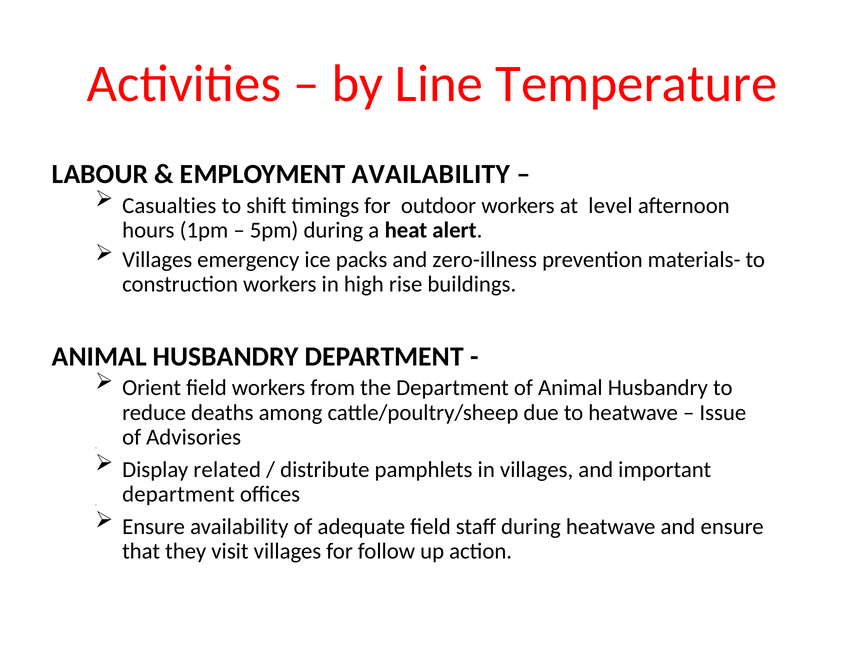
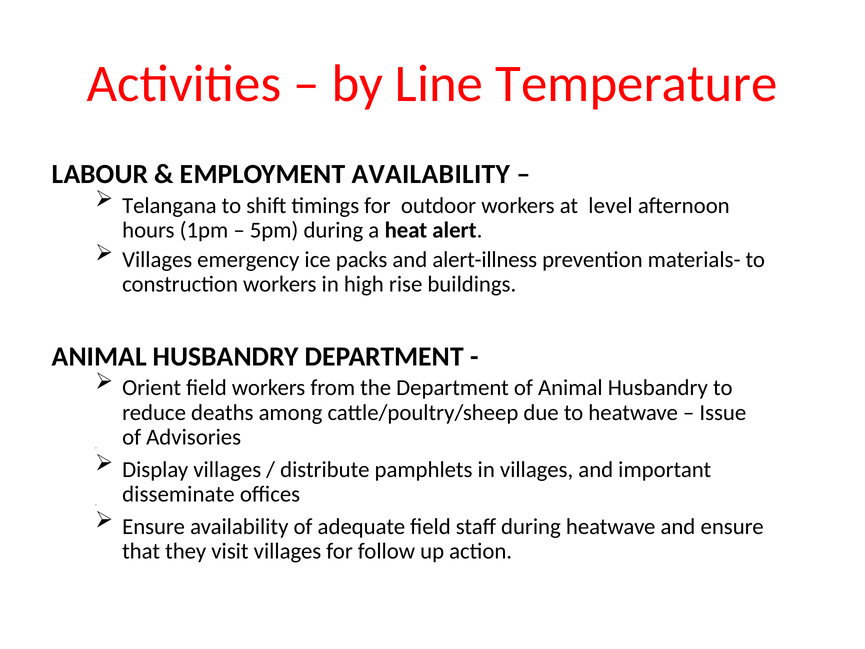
Casualties: Casualties -> Telangana (169, 206)
zero-illness: zero-illness -> alert-illness (485, 260)
Display related: related -> villages (227, 470)
department: department -> disseminate (178, 494)
